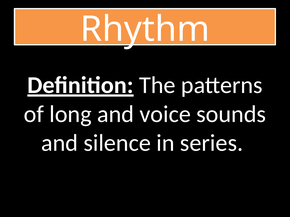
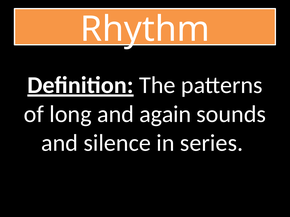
voice: voice -> again (165, 114)
